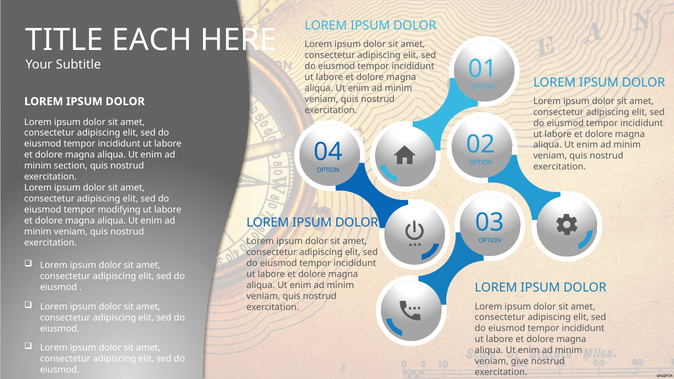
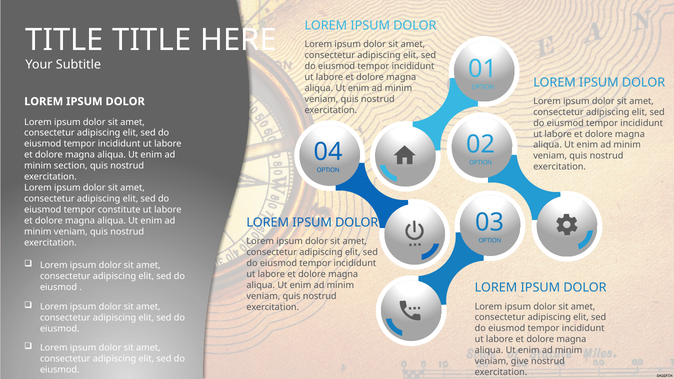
TITLE EACH: EACH -> TITLE (152, 40)
modifying: modifying -> constitute (119, 210)
